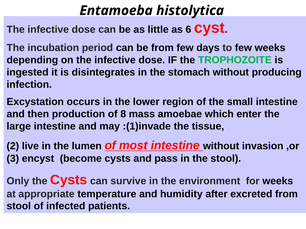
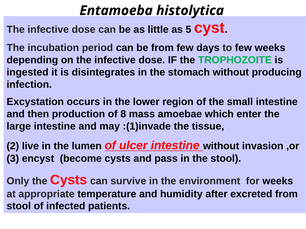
6: 6 -> 5 (188, 30)
most: most -> ulcer (133, 146)
